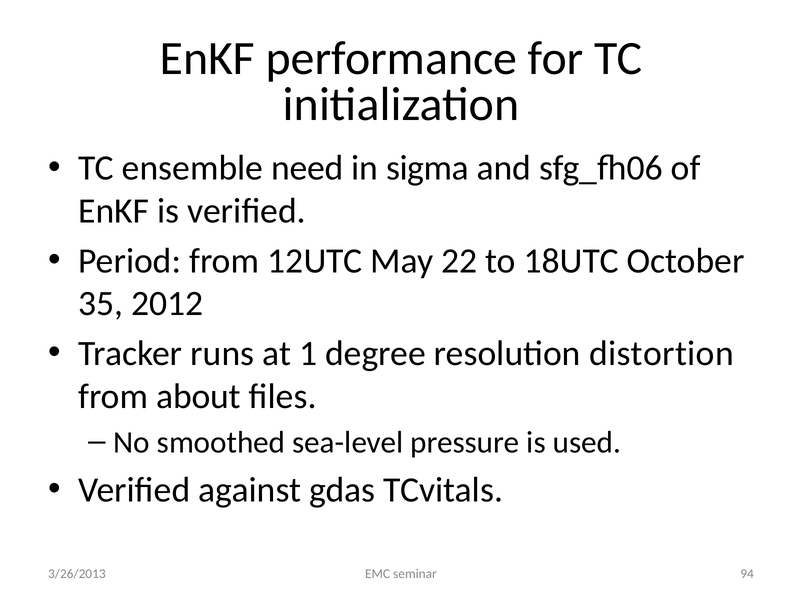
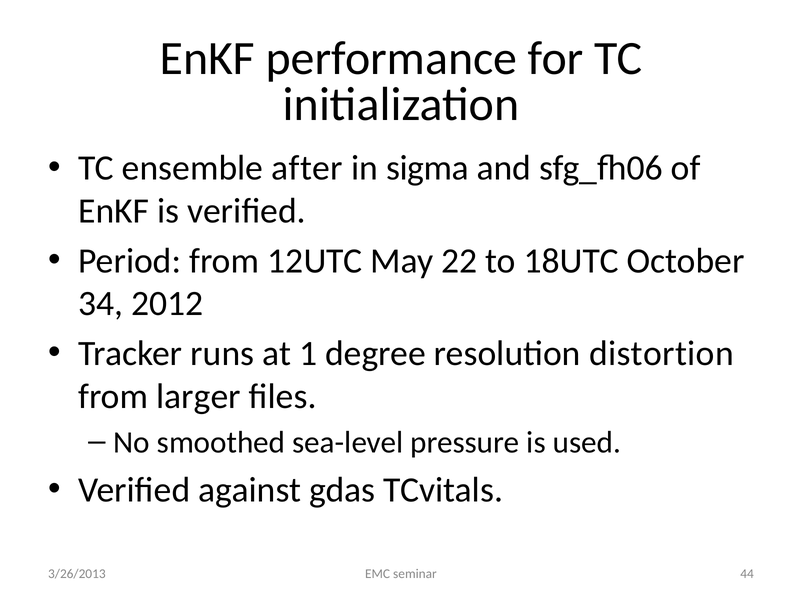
need: need -> after (307, 168)
35: 35 -> 34 (101, 304)
about: about -> larger (198, 397)
94: 94 -> 44 (747, 574)
